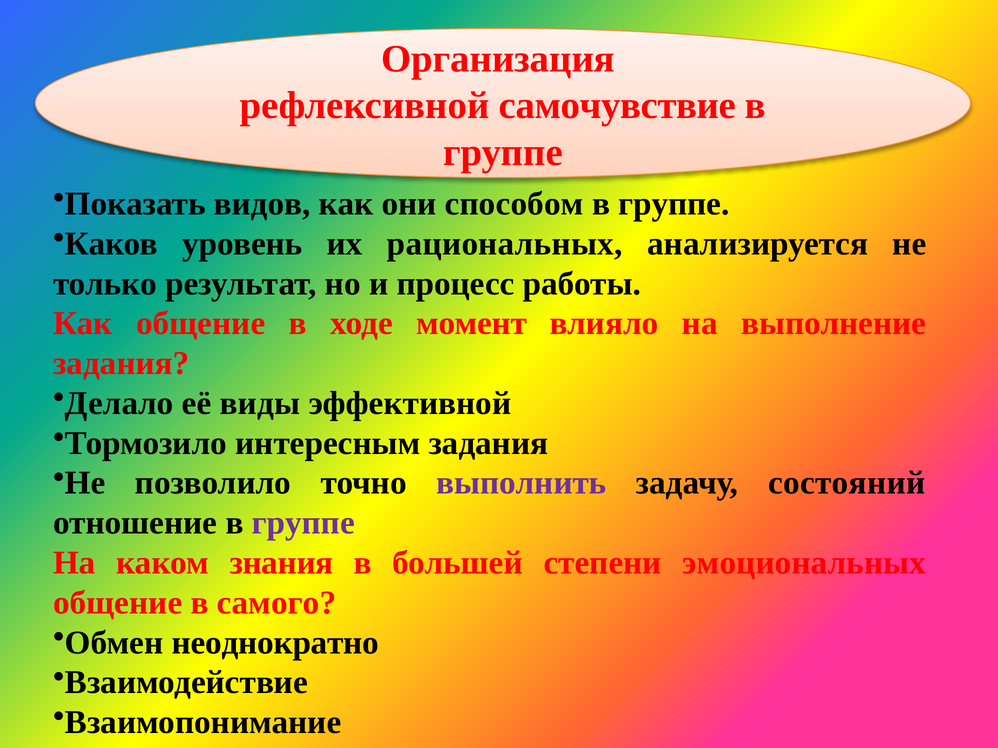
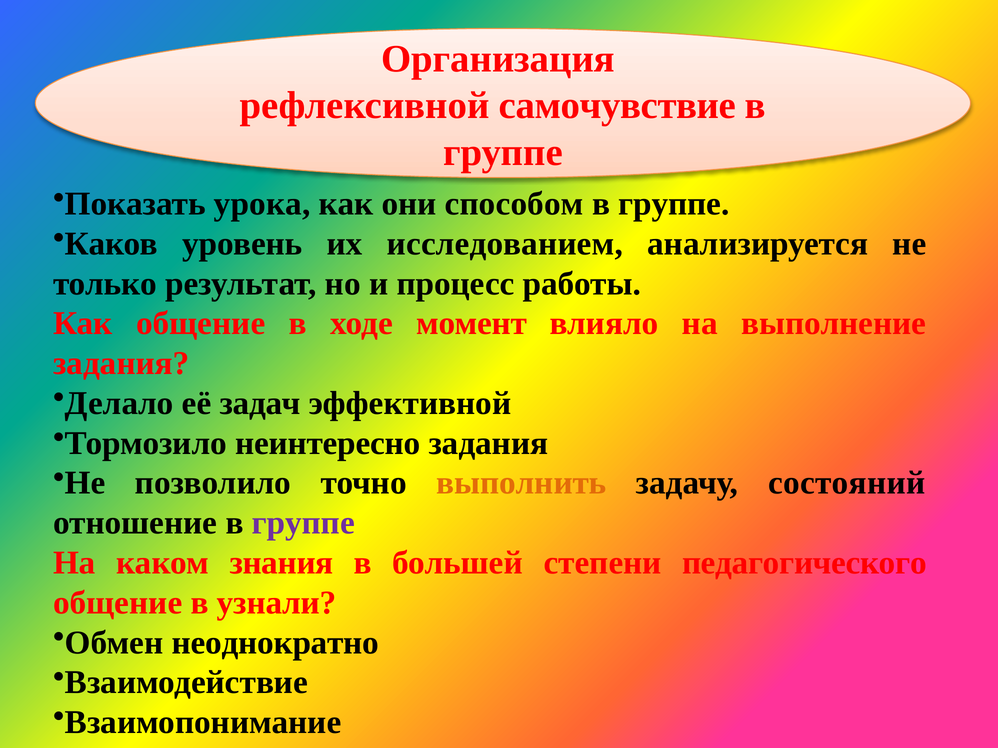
видов: видов -> урока (262, 204)
рациональных: рациональных -> исследованием (505, 244)
виды: виды -> задач (260, 404)
интересным: интересным -> неинтересно (328, 443)
выполнить colour: purple -> orange (521, 483)
эмоциональных: эмоциональных -> педагогического (804, 563)
самого: самого -> узнали (277, 603)
